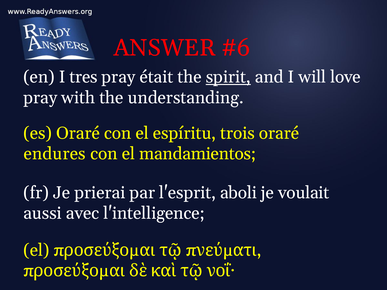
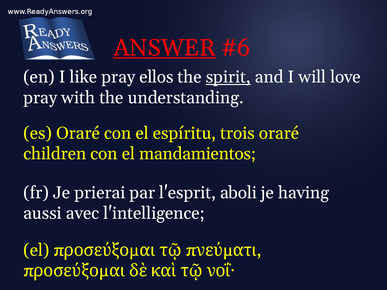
ANSWER underline: none -> present (165, 48)
tres: tres -> like (83, 77)
était: était -> ellos (156, 77)
endures: endures -> children (55, 154)
voulait: voulait -> having (304, 193)
